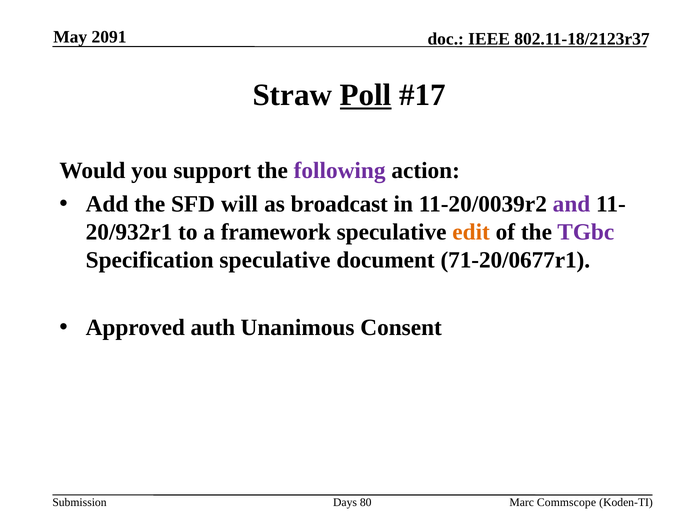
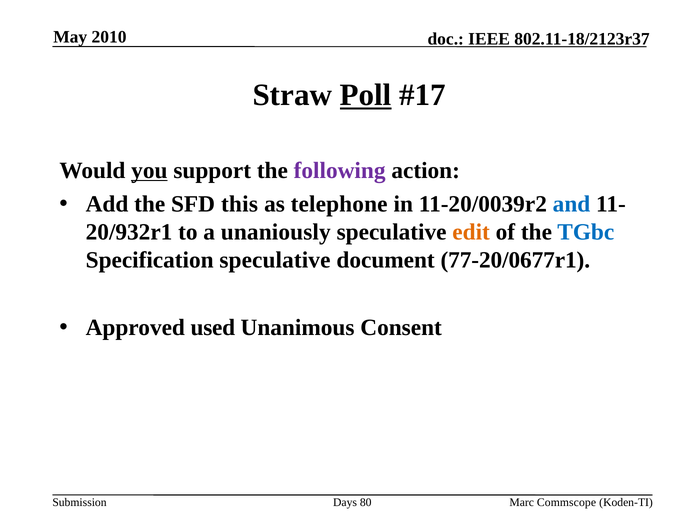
2091: 2091 -> 2010 (109, 37)
you underline: none -> present (149, 171)
will: will -> this (239, 204)
broadcast: broadcast -> telephone (339, 204)
and colour: purple -> blue (572, 204)
framework: framework -> unaniously (276, 232)
TGbc colour: purple -> blue (586, 232)
71-20/0677r1: 71-20/0677r1 -> 77-20/0677r1 (515, 260)
auth: auth -> used (213, 328)
